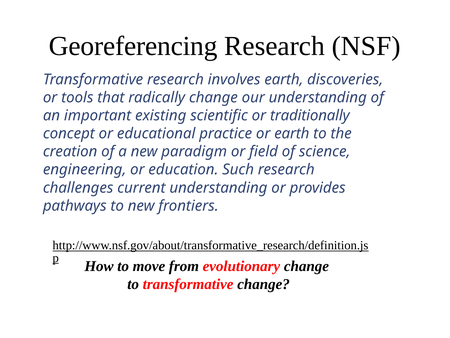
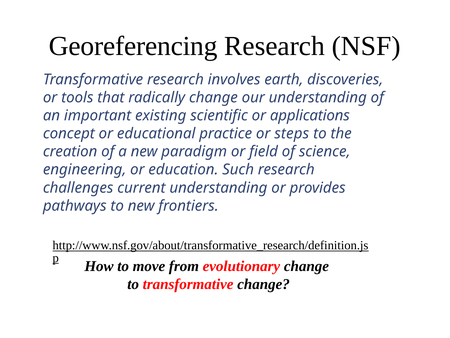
traditionally: traditionally -> applications (310, 115)
or earth: earth -> steps (292, 133)
